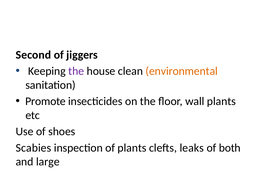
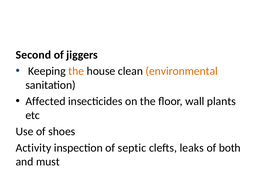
the colour: purple -> orange (76, 71)
Promote: Promote -> Affected (45, 101)
Scabies: Scabies -> Activity (33, 148)
of plants: plants -> septic (132, 148)
large: large -> must (48, 162)
